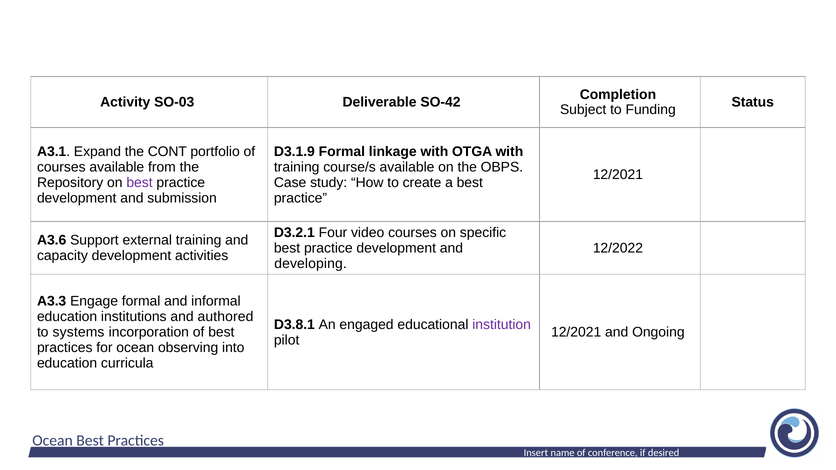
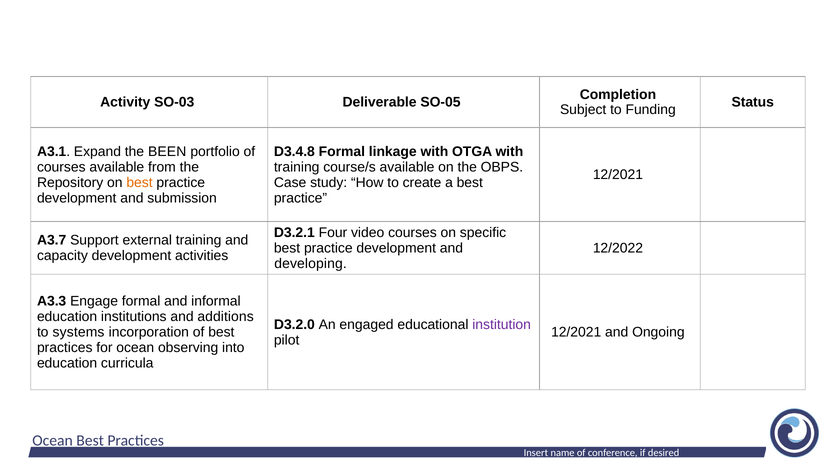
SO-42: SO-42 -> SO-05 (440, 102)
CONT: CONT -> BEEN (167, 152)
D3.1.9: D3.1.9 -> D3.4.8 (294, 152)
best colour: purple -> orange (140, 183)
A3.6: A3.6 -> A3.7 (52, 241)
authored: authored -> additions (226, 317)
D3.8.1: D3.8.1 -> D3.2.0 (294, 325)
